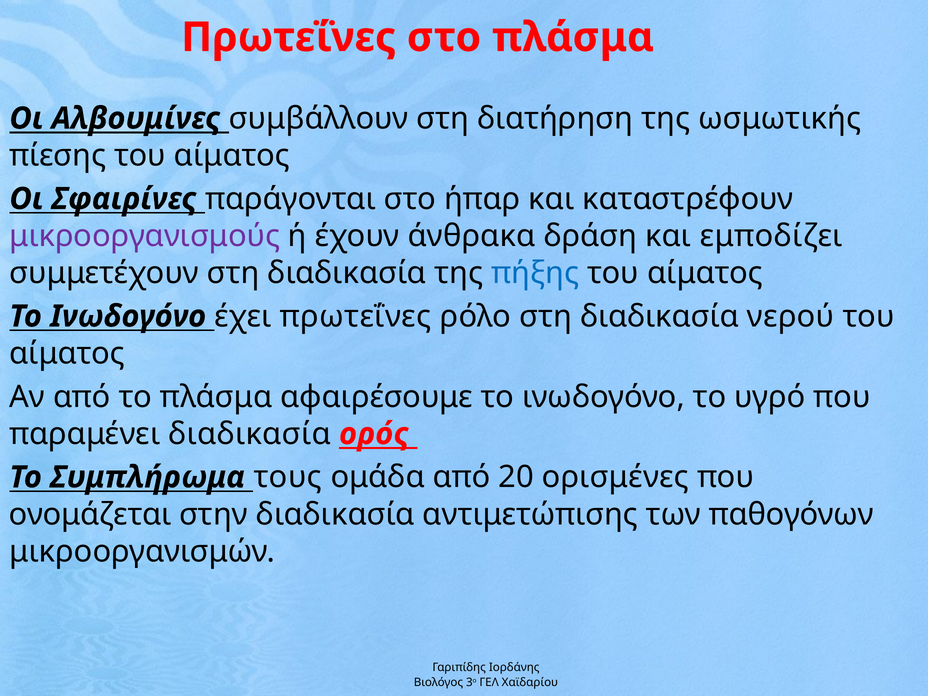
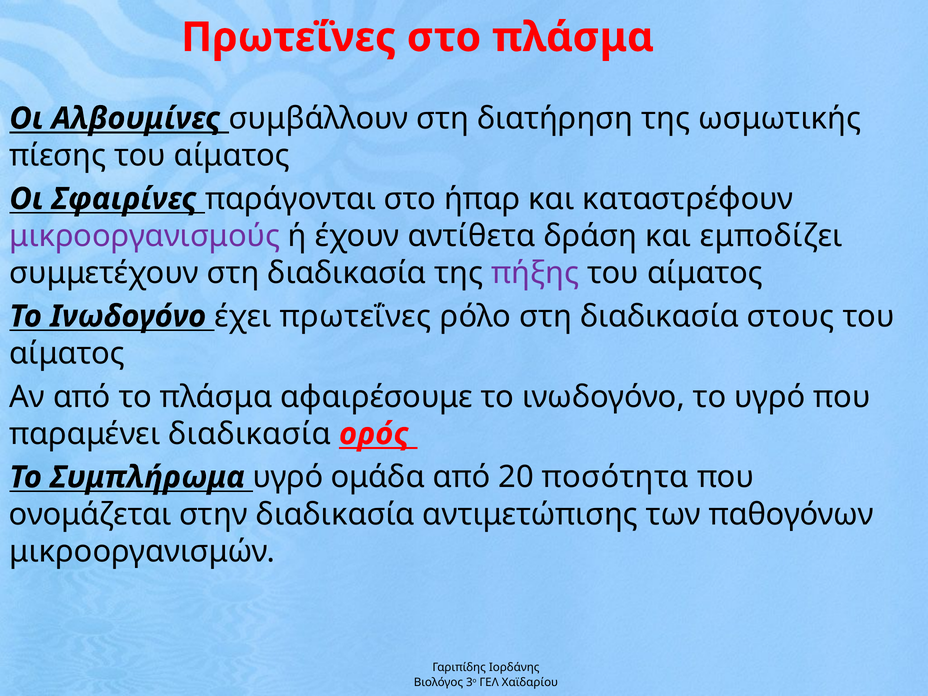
άνθρακα: άνθρακα -> αντίθετα (472, 236)
πήξης colour: blue -> purple (535, 273)
νερού: νερού -> στους (791, 316)
Συμπλήρωμα τους: τους -> υγρό (288, 477)
ορισμένες: ορισμένες -> ποσότητα (615, 477)
